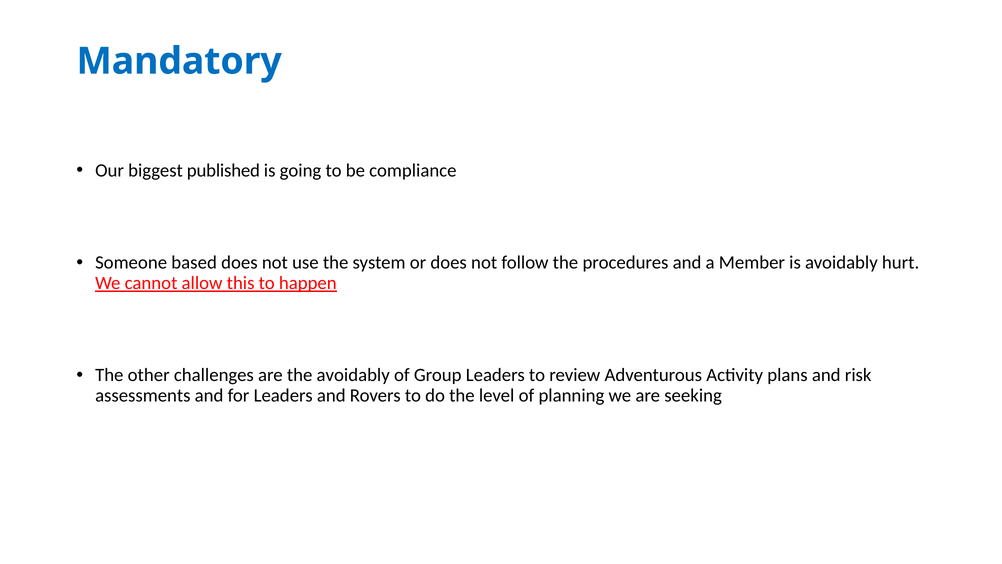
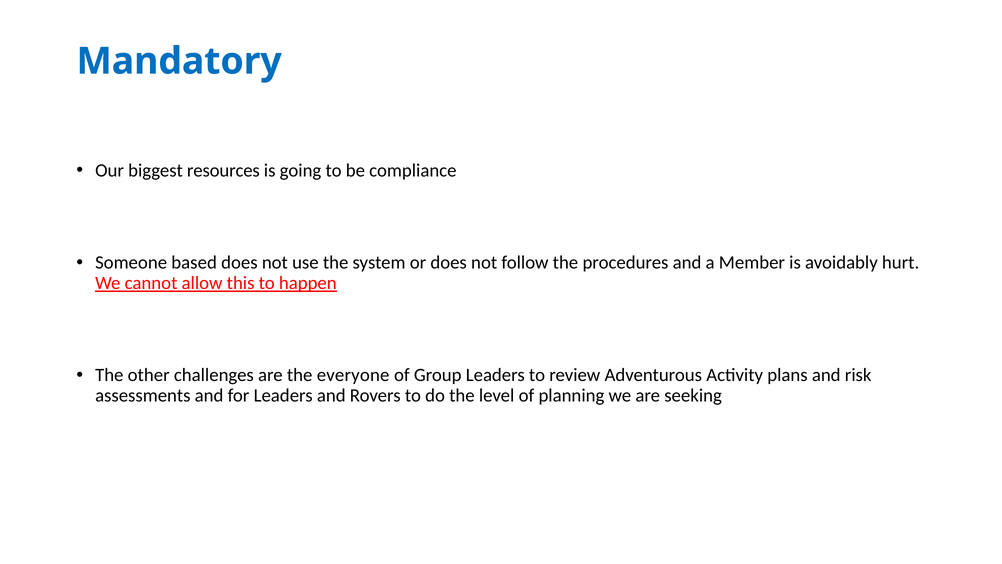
published: published -> resources (223, 170)
the avoidably: avoidably -> everyone (353, 375)
